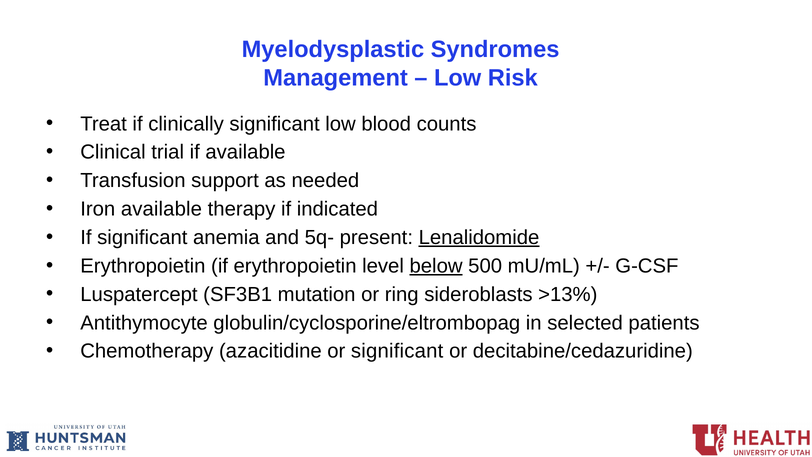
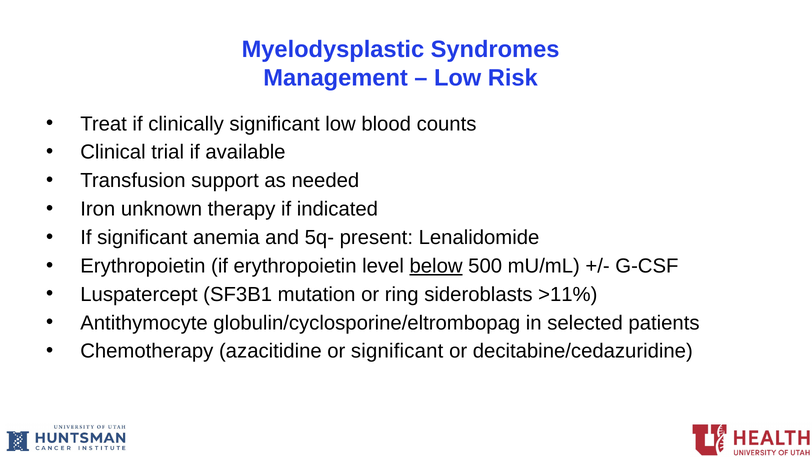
Iron available: available -> unknown (161, 209)
Lenalidomide underline: present -> none (479, 237)
>13%: >13% -> >11% (568, 294)
